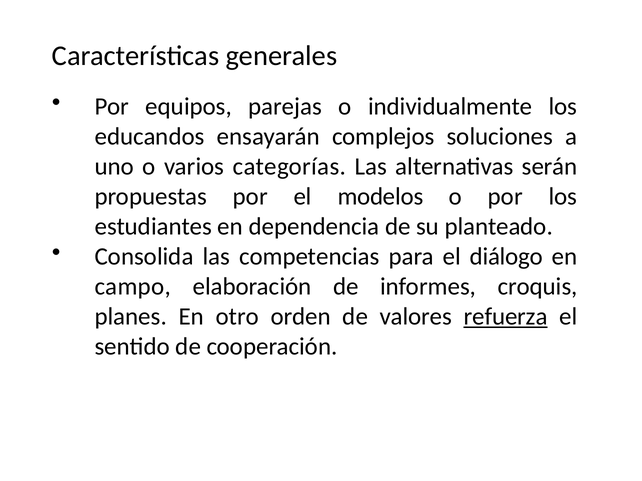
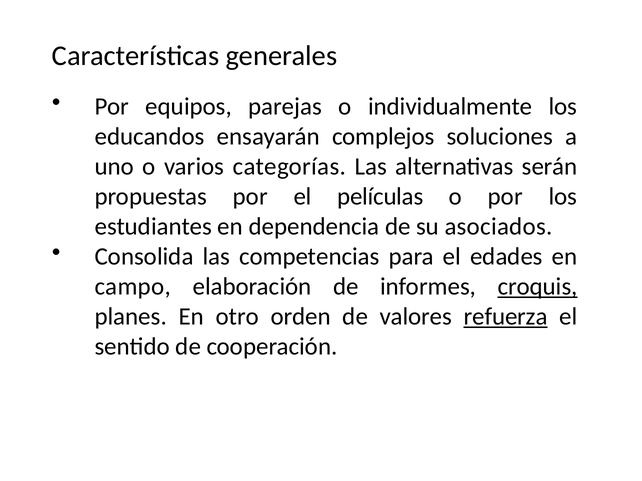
modelos: modelos -> películas (380, 197)
planteado: planteado -> asociados (499, 227)
diálogo: diálogo -> edades (506, 257)
croquis underline: none -> present (538, 287)
